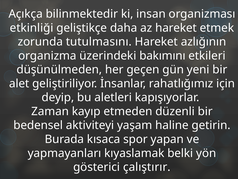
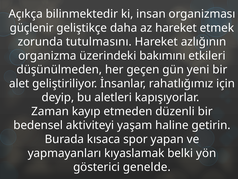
etkinliği: etkinliği -> güçlenir (32, 28)
çalıştırır: çalıştırır -> genelde (147, 167)
